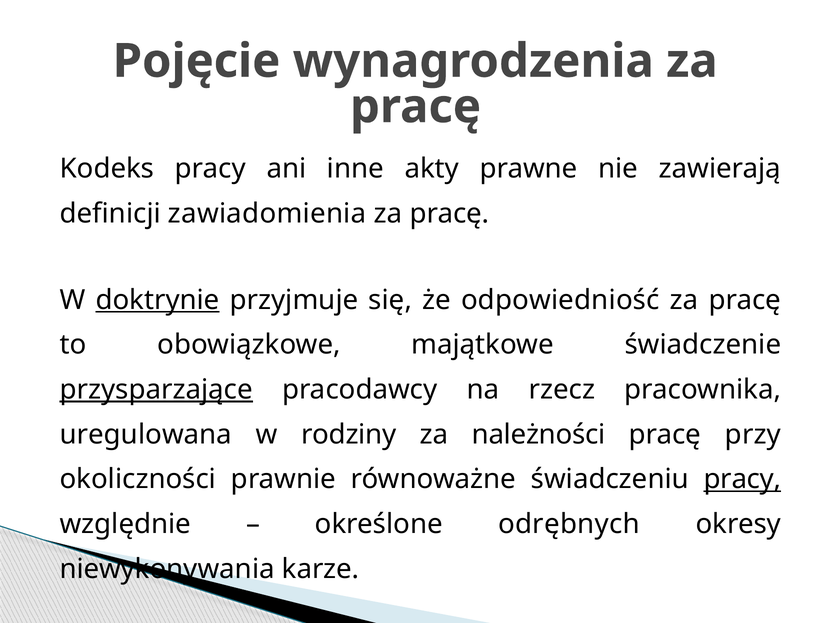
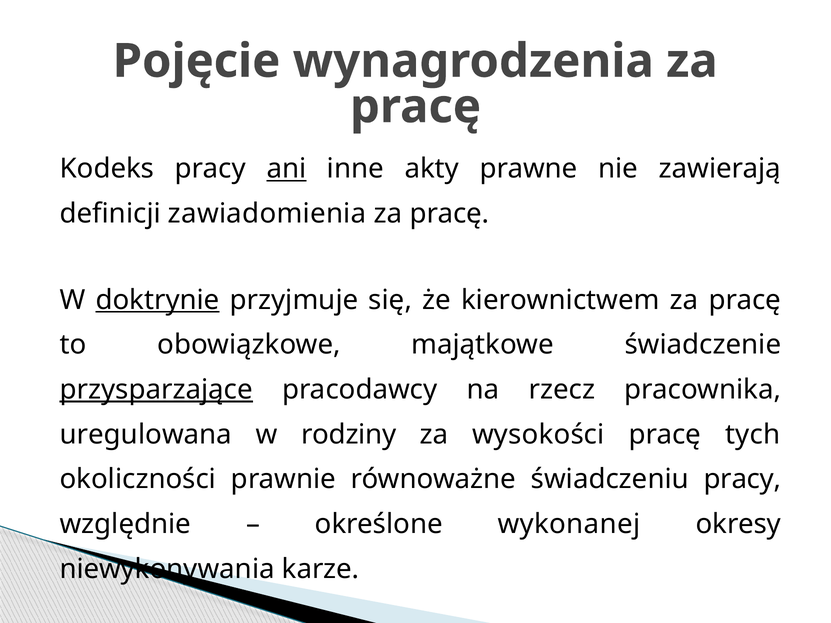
ani underline: none -> present (286, 169)
odpowiedniość: odpowiedniość -> kierownictwem (560, 300)
należności: należności -> wysokości (538, 435)
przy: przy -> tych (753, 435)
pracy underline: present -> none (742, 480)
odrębnych: odrębnych -> wykonanej (569, 524)
